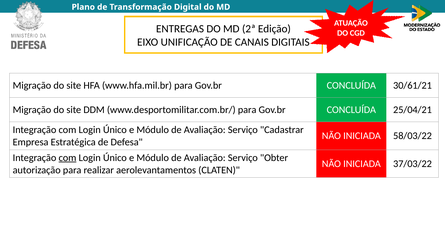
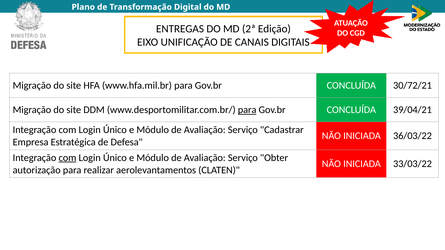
30/61/21: 30/61/21 -> 30/72/21 (412, 85)
para underline: none -> present (247, 110)
25/04/21: 25/04/21 -> 39/04/21 (412, 110)
58/03/22: 58/03/22 -> 36/03/22 (412, 136)
37/03/22: 37/03/22 -> 33/03/22 (412, 164)
